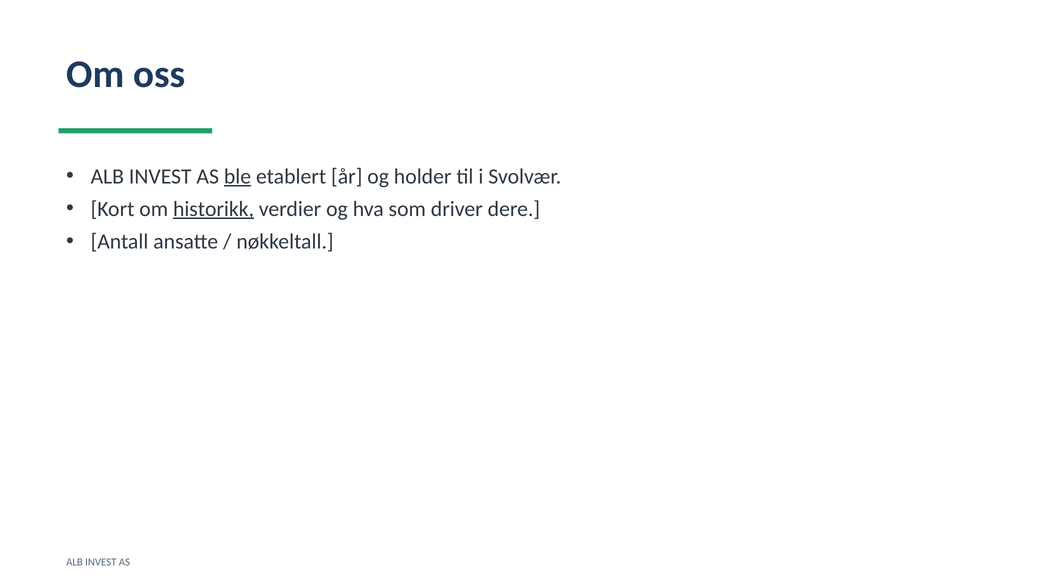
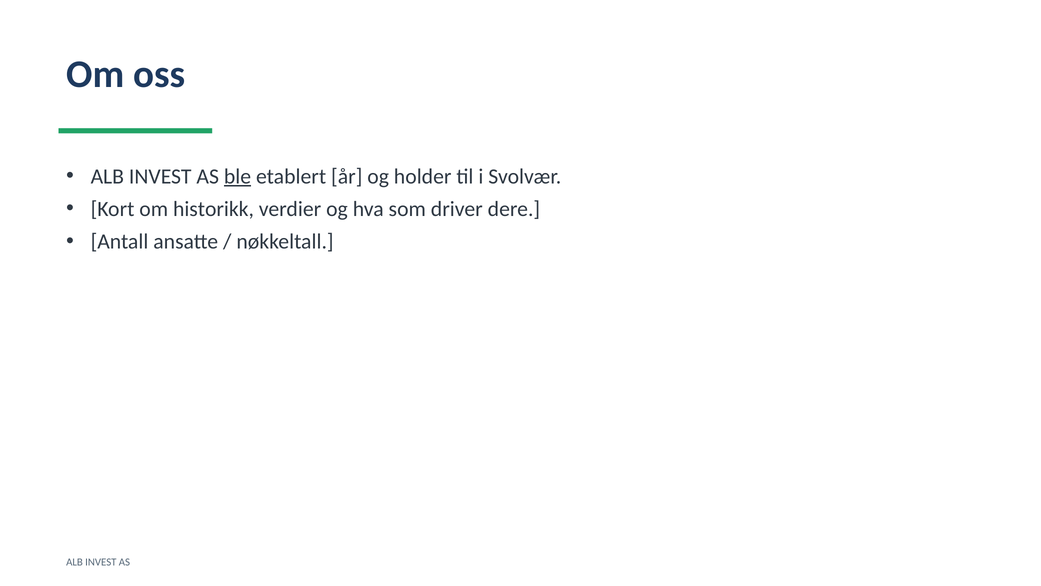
historikk underline: present -> none (213, 209)
